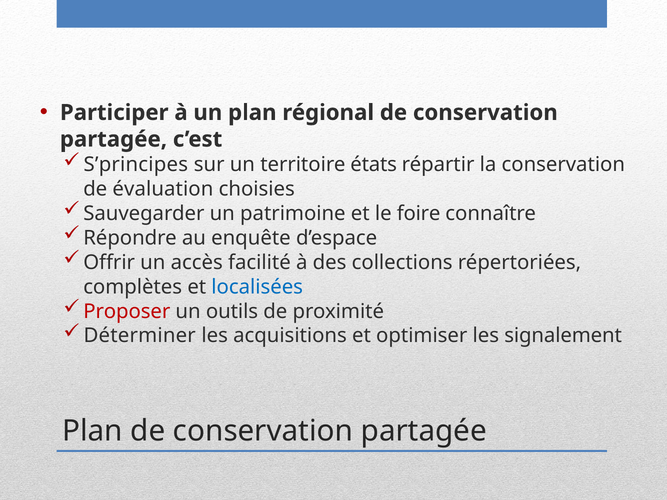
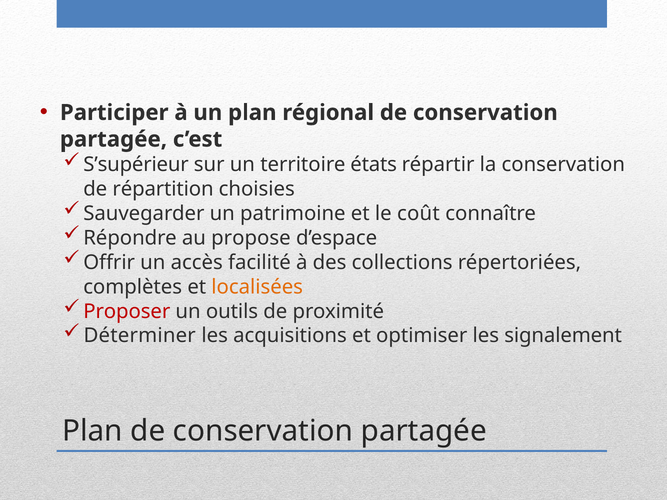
S’principes: S’principes -> S’supérieur (136, 165)
évaluation: évaluation -> répartition (163, 189)
foire: foire -> coût (418, 214)
enquête: enquête -> propose (251, 238)
localisées colour: blue -> orange (257, 287)
